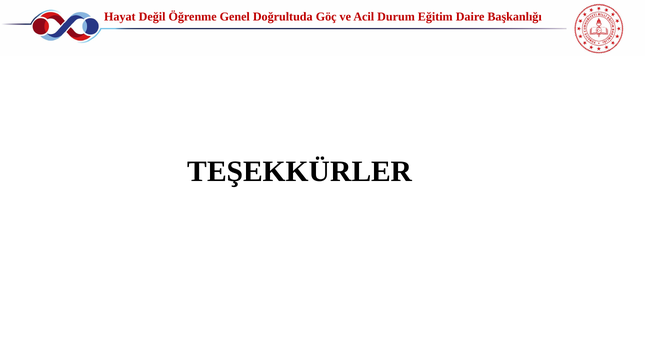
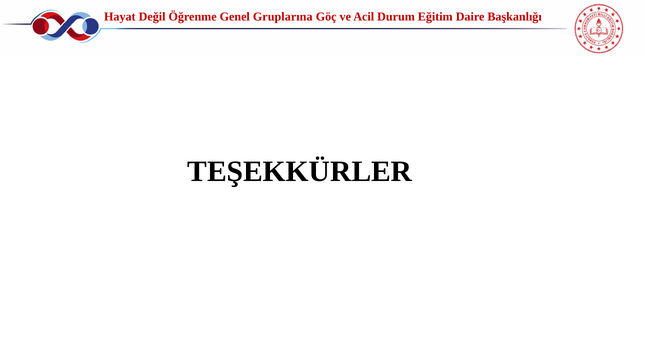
Doğrultuda: Doğrultuda -> Gruplarına (283, 17)
